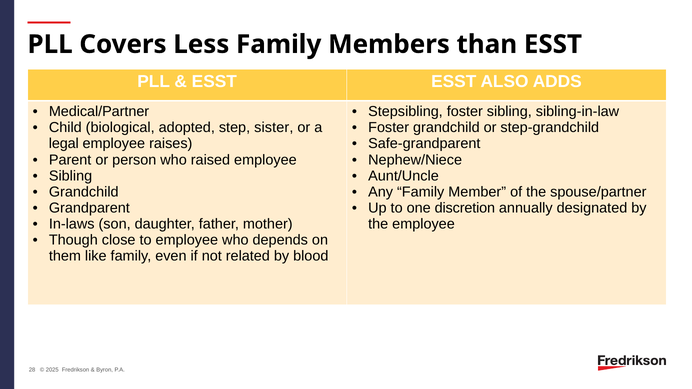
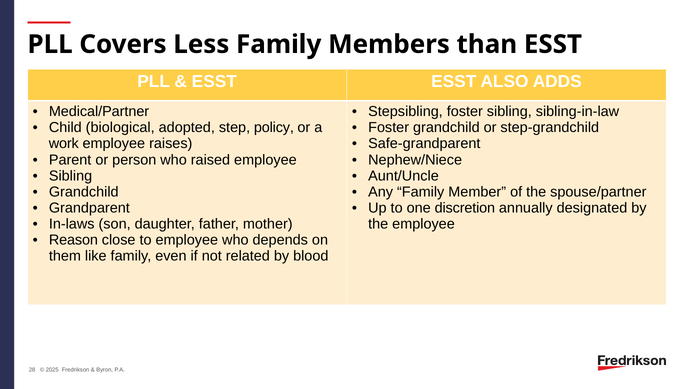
sister: sister -> policy (274, 128)
legal: legal -> work (64, 144)
Though: Though -> Reason (73, 240)
